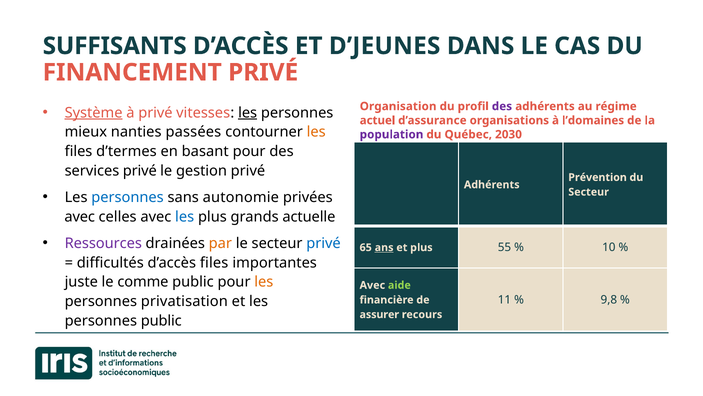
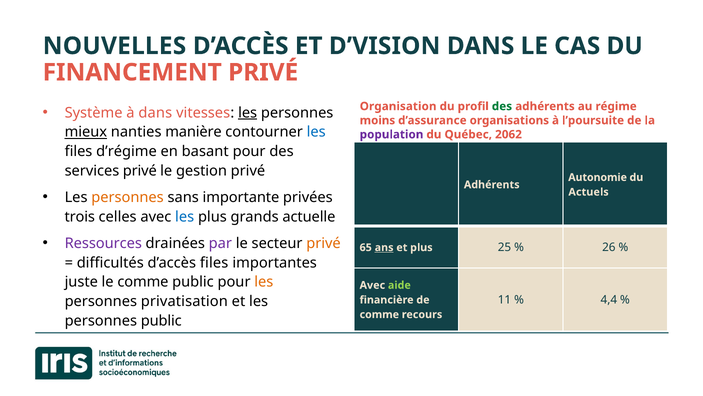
SUFFISANTS: SUFFISANTS -> NOUVELLES (114, 46)
D’JEUNES: D’JEUNES -> D’VISION (385, 46)
des colour: purple -> green (502, 106)
Système underline: present -> none (94, 113)
à privé: privé -> dans (155, 113)
actuel: actuel -> moins (377, 120)
l’domaines: l’domaines -> l’poursuite (593, 120)
mieux underline: none -> present (86, 132)
passées: passées -> manière (194, 132)
les colour: orange -> blue (316, 132)
2030: 2030 -> 2062 (509, 134)
d’termes: d’termes -> d’régime (127, 151)
Prévention: Prévention -> Autonomie (598, 177)
personnes colour: blue -> orange (128, 197)
autonomie: autonomie -> importante (241, 197)
Secteur: Secteur -> Actuels (589, 192)
avec: avec -> trois (80, 216)
par colour: orange -> purple (220, 243)
privé colour: blue -> orange (324, 243)
55: 55 -> 25 (504, 247)
10: 10 -> 26 (609, 247)
9,8: 9,8 -> 4,4 (609, 300)
assurer: assurer -> comme (379, 314)
